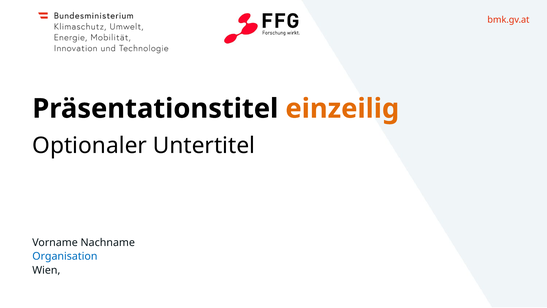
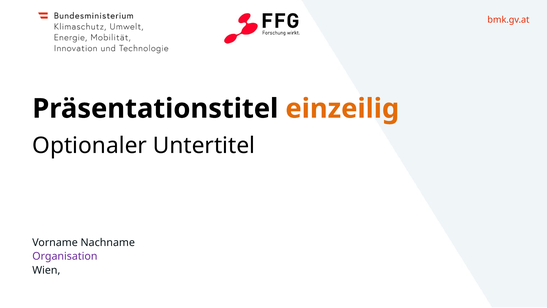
Organisation colour: blue -> purple (65, 256)
